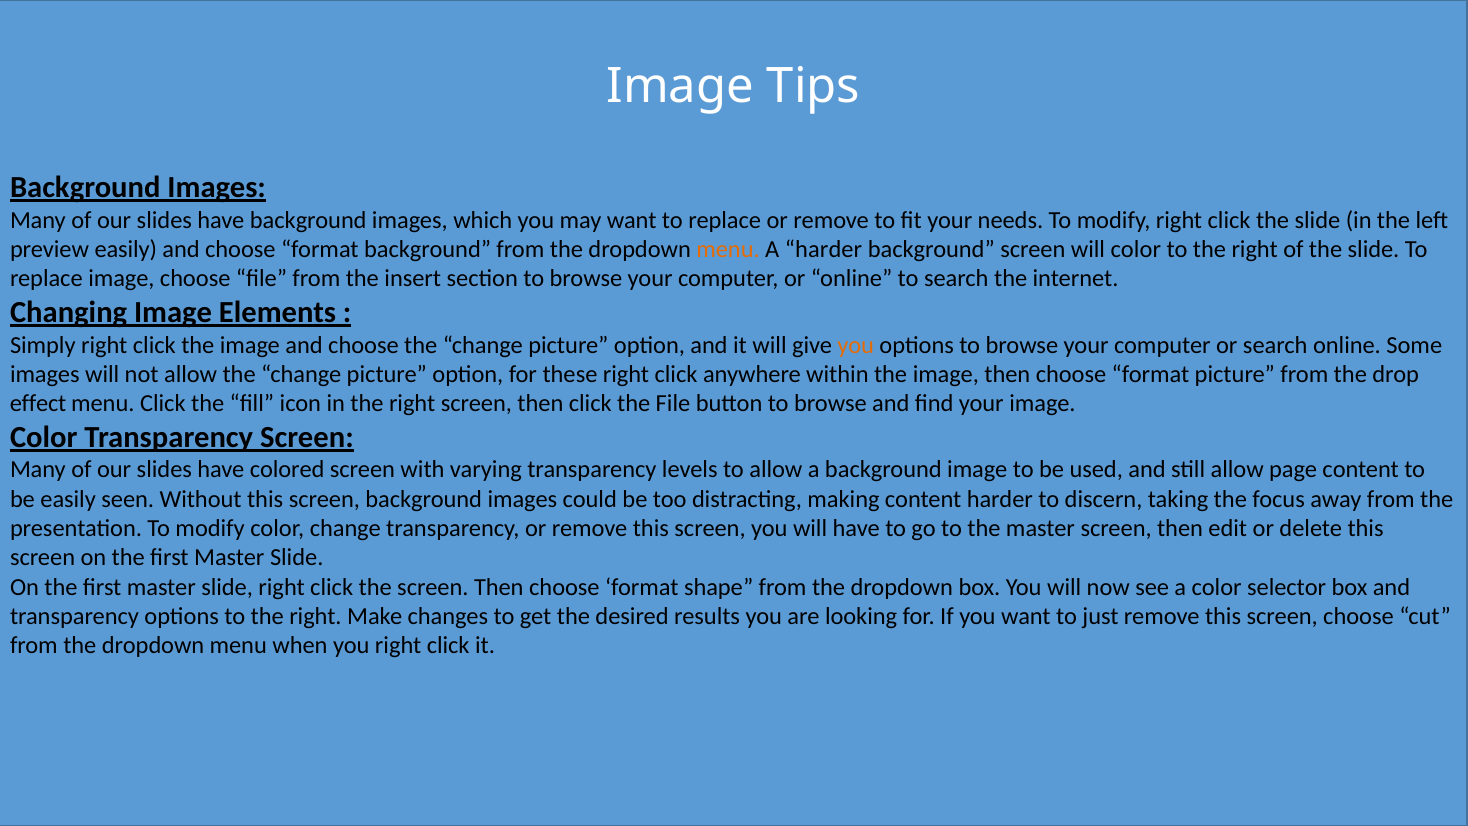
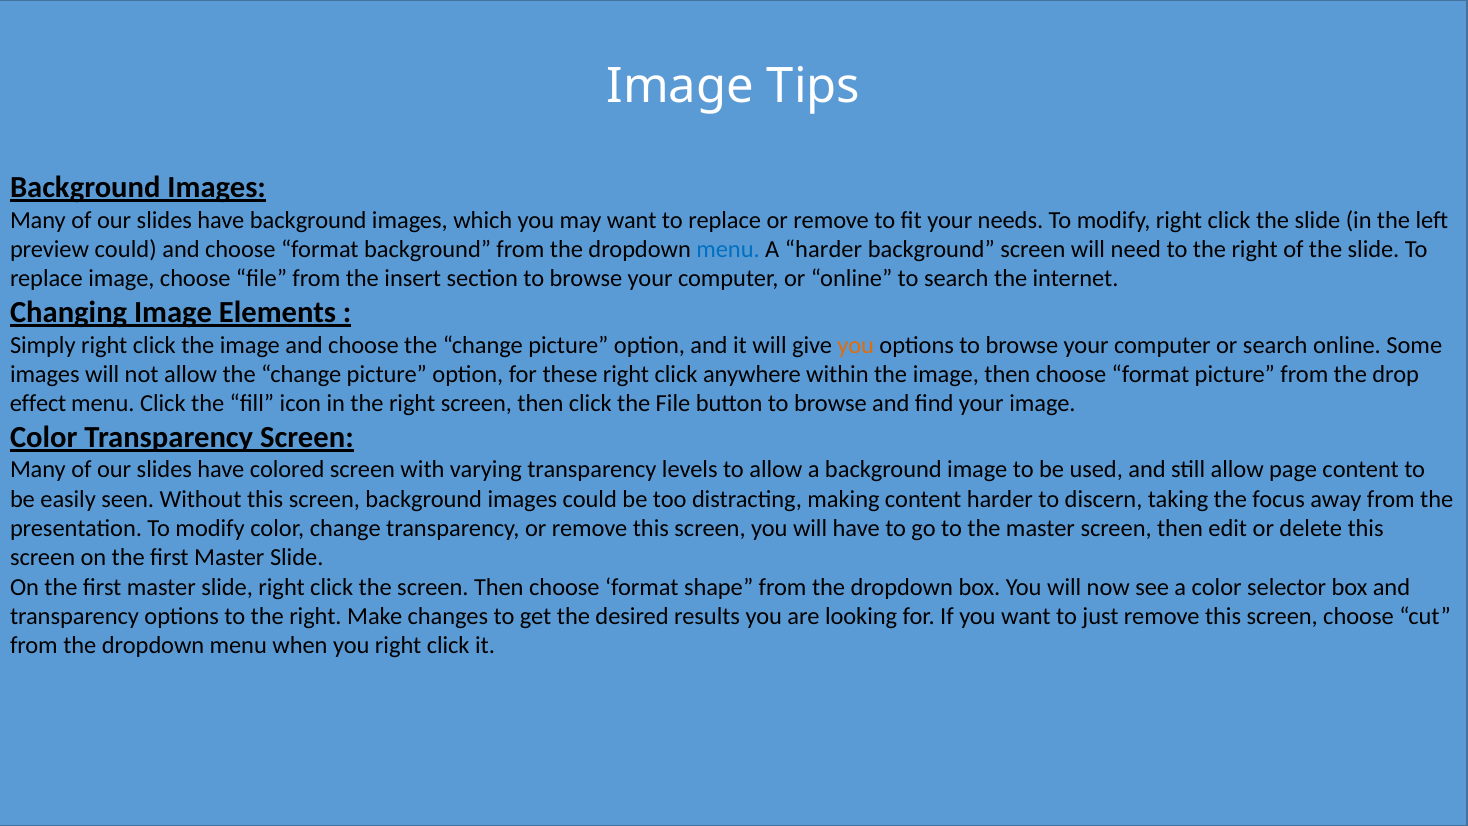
preview easily: easily -> could (126, 249)
menu colour: orange -> blue (728, 249)
will color: color -> need (1136, 249)
